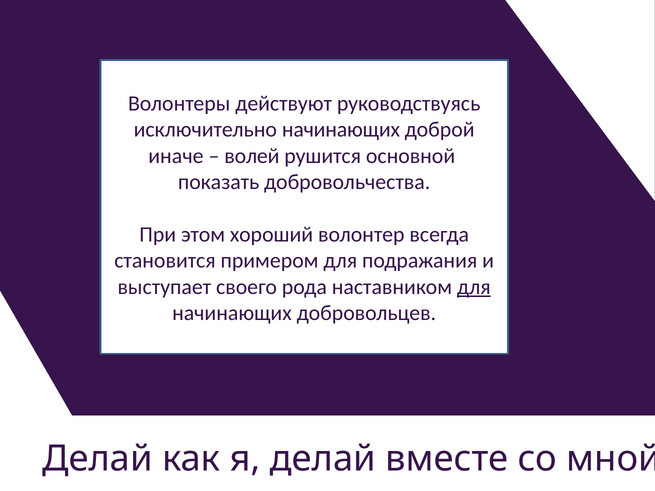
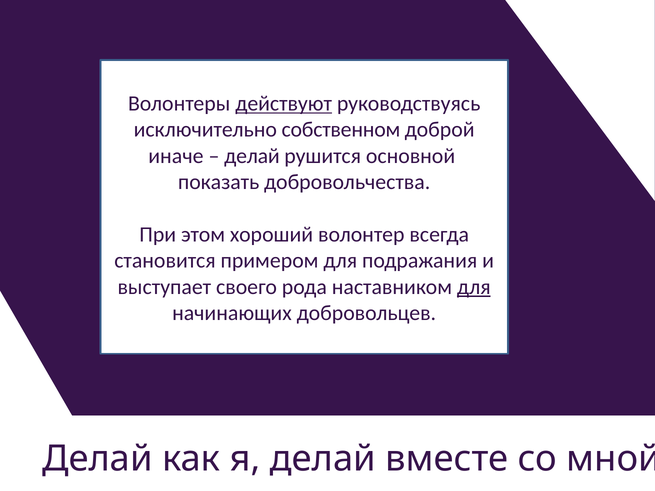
действуют underline: none -> present (284, 104)
исключительно начинающих: начинающих -> собственном (341, 130)
волей: волей -> делай (252, 156)
